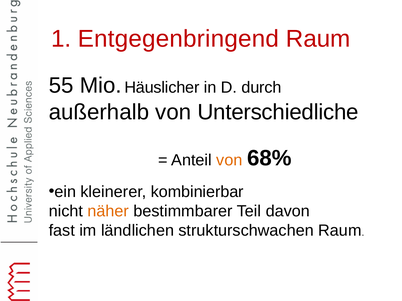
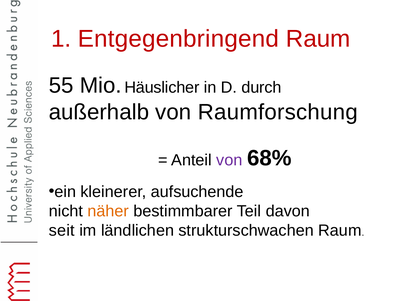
Unterschiedliche: Unterschiedliche -> Raumforschung (278, 112)
von colour: orange -> purple (229, 160)
kombinierbar: kombinierbar -> aufsuchende (197, 192)
fast: fast -> seit (62, 231)
